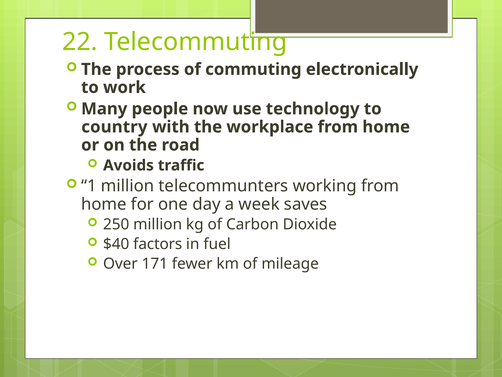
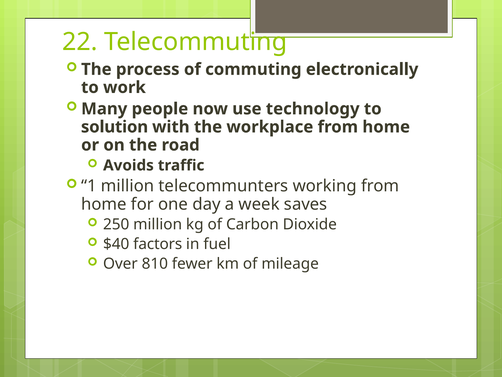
country: country -> solution (115, 127)
171: 171 -> 810 (155, 264)
